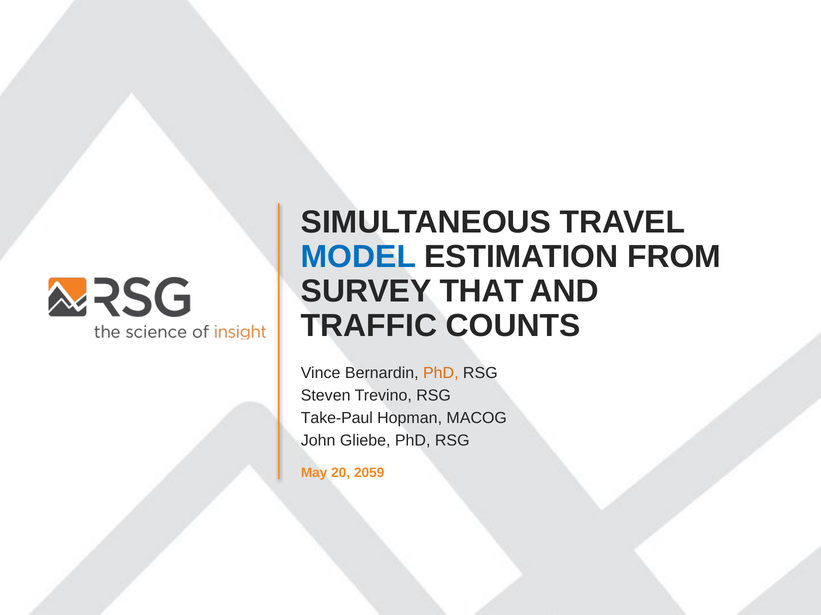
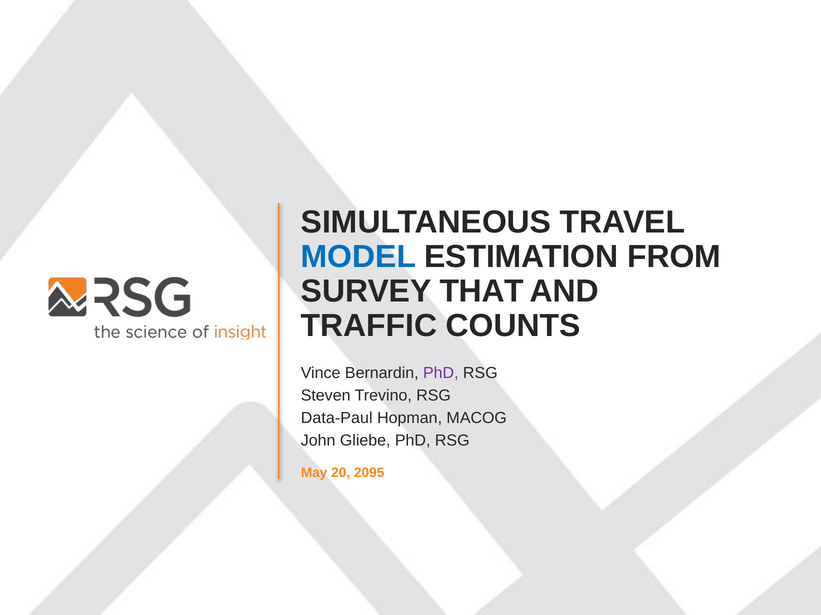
PhD colour: orange -> purple (441, 374)
Take-Paul: Take-Paul -> Data-Paul (337, 418)
2059: 2059 -> 2095 (369, 473)
